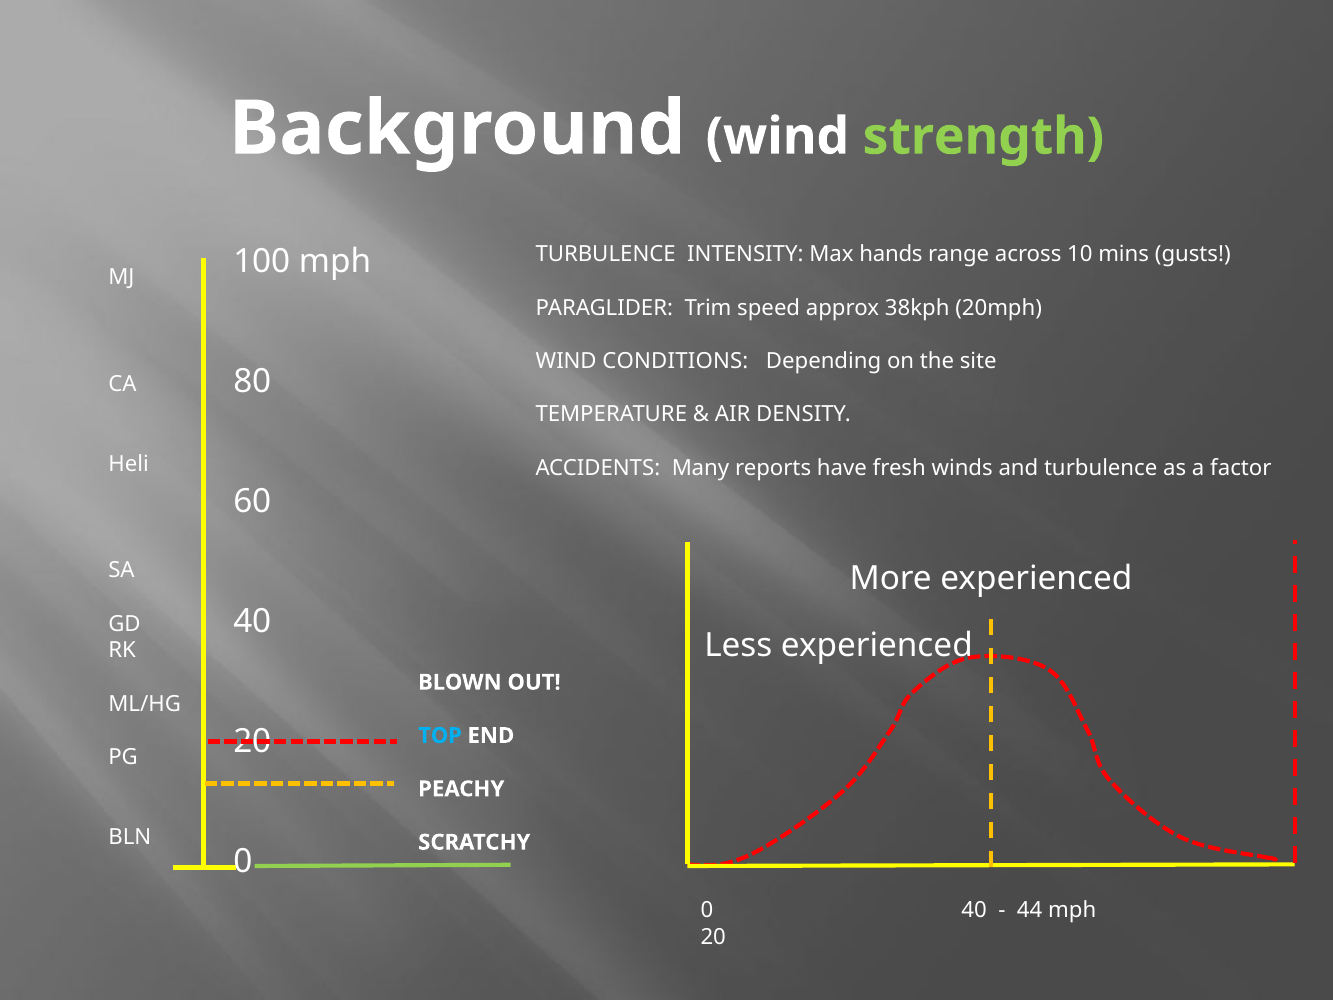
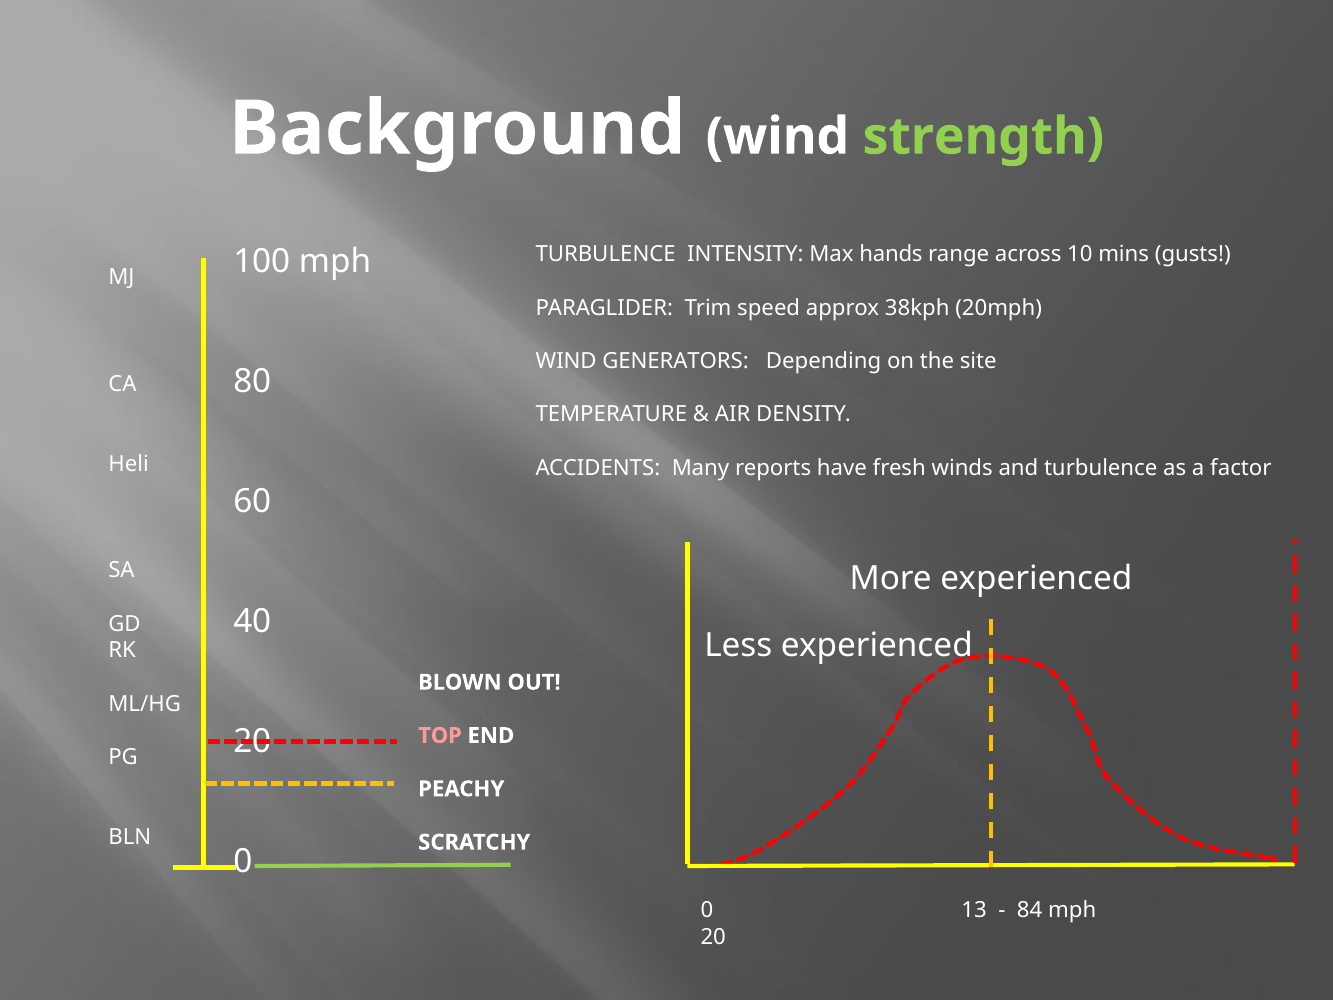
CONDITIONS: CONDITIONS -> GENERATORS (676, 361)
TOP colour: light blue -> pink (440, 735)
0 40: 40 -> 13 (974, 910)
44: 44 -> 84 (1030, 910)
